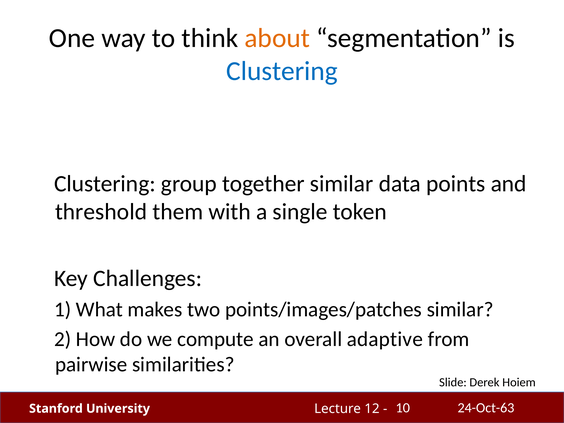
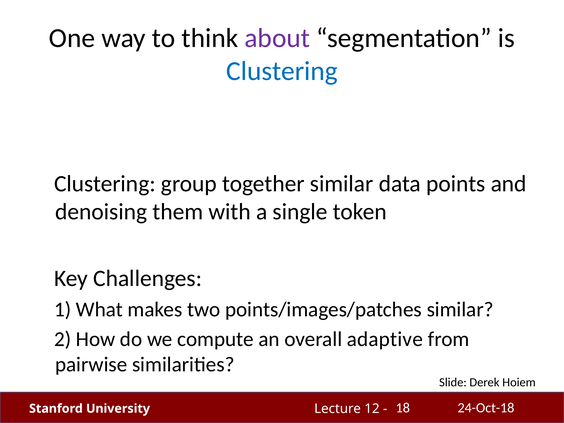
about colour: orange -> purple (277, 38)
threshold: threshold -> denoising (101, 212)
24-Oct-63: 24-Oct-63 -> 24-Oct-18 (486, 408)
10: 10 -> 18 (403, 408)
